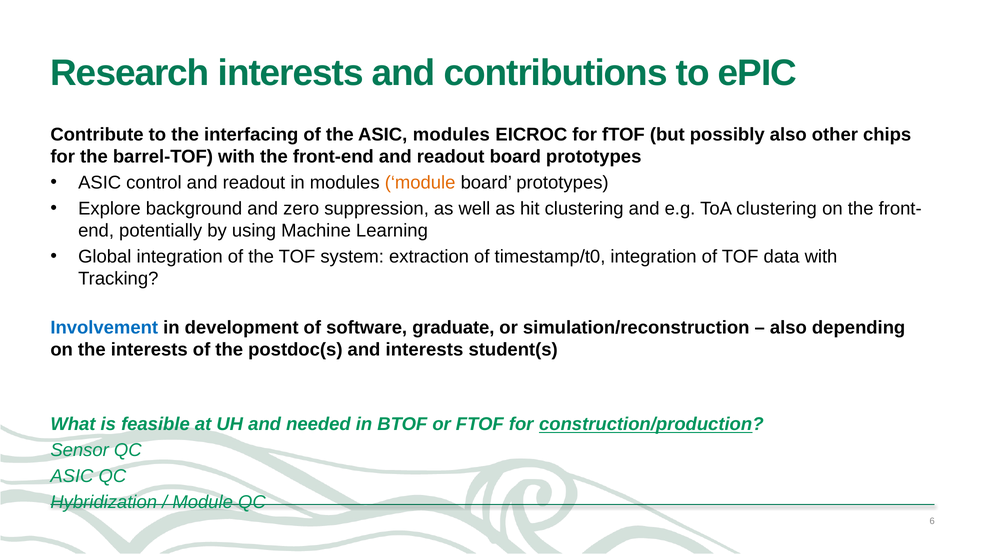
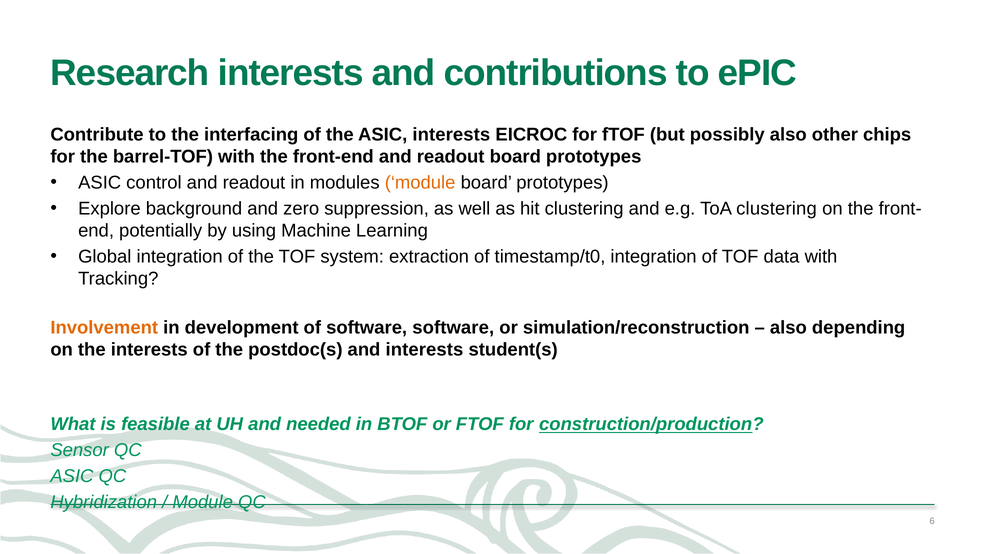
ASIC modules: modules -> interests (451, 135)
Involvement colour: blue -> orange (104, 328)
software graduate: graduate -> software (453, 328)
